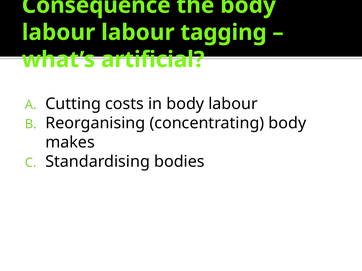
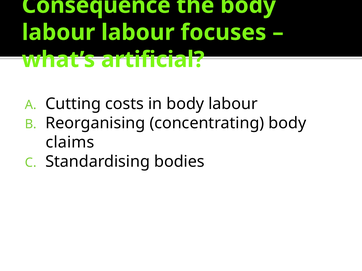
tagging: tagging -> focuses (223, 33)
makes: makes -> claims (70, 143)
